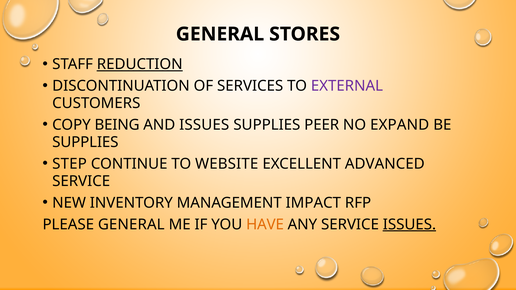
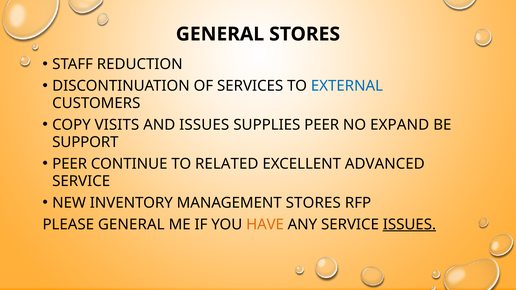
REDUCTION underline: present -> none (140, 64)
EXTERNAL colour: purple -> blue (347, 86)
BEING: BEING -> VISITS (117, 125)
SUPPLIES: SUPPLIES -> SUPPORT (85, 142)
STEP: STEP -> PEER (70, 164)
WEBSITE: WEBSITE -> RELATED (227, 164)
MANAGEMENT IMPACT: IMPACT -> STORES (313, 203)
